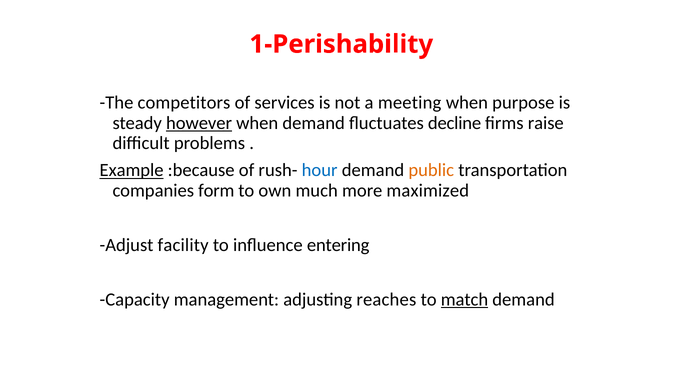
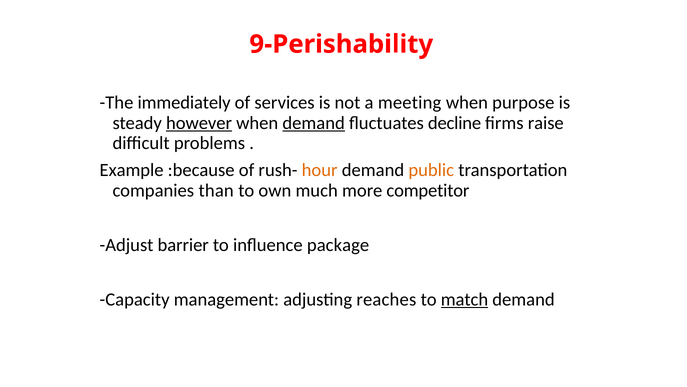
1-Perishability: 1-Perishability -> 9-Perishability (341, 44)
competitors: competitors -> immediately (184, 103)
demand underline: none -> present (314, 123)
Example underline: present -> none (132, 170)
hour colour: blue -> orange (320, 170)
form: form -> than (216, 190)
maximized: maximized -> competitor (428, 190)
facility: facility -> barrier (183, 245)
entering: entering -> package (338, 245)
